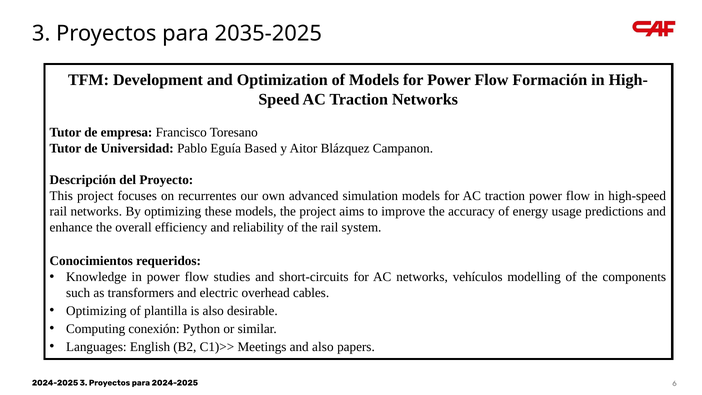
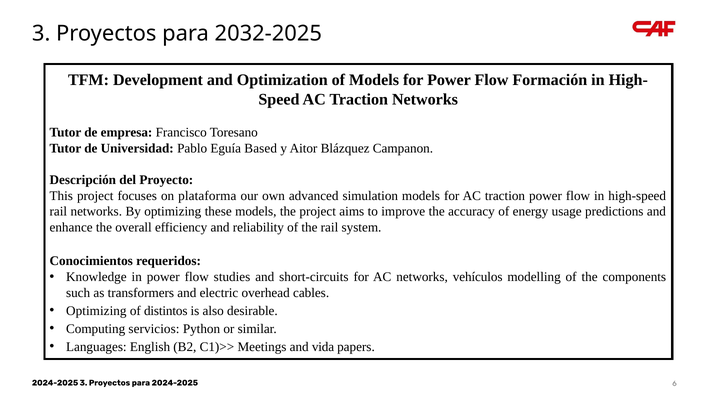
2035-2025: 2035-2025 -> 2032-2025 (268, 33)
recurrentes: recurrentes -> plataforma (207, 196)
plantilla: plantilla -> distintos (166, 311)
conexión: conexión -> servicios (154, 329)
and also: also -> vida (323, 347)
